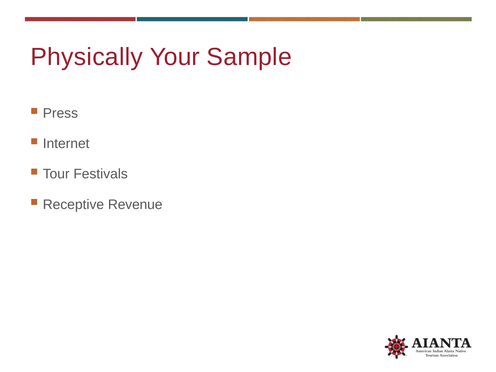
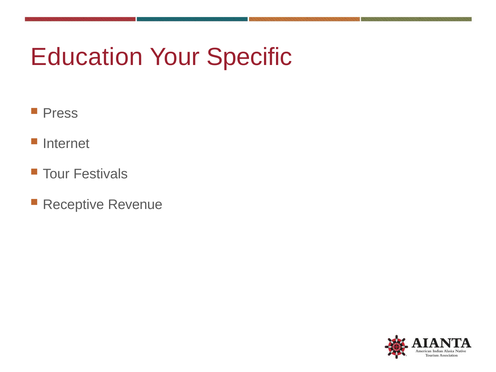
Physically: Physically -> Education (87, 57)
Sample: Sample -> Specific (249, 57)
